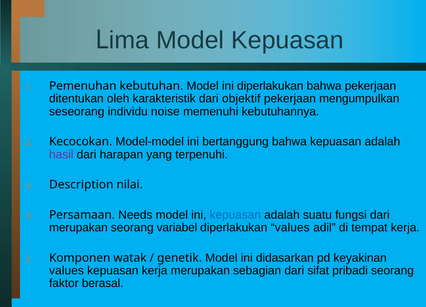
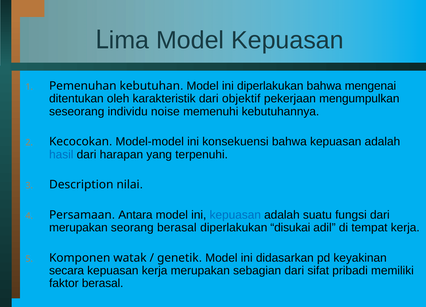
bahwa pekerjaan: pekerjaan -> mengenai (370, 86)
bertanggung: bertanggung -> konsekuensi (235, 142)
hasil colour: purple -> blue (61, 155)
Needs: Needs -> Antara (135, 215)
seorang variabel: variabel -> berasal (177, 228)
diperlakukan values: values -> disukai (290, 228)
values: values -> secara (67, 271)
pribadi seorang: seorang -> memiliki (392, 271)
